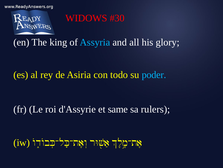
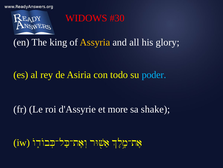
Assyria colour: light blue -> yellow (95, 42)
same: same -> more (118, 109)
rulers: rulers -> shake (155, 109)
